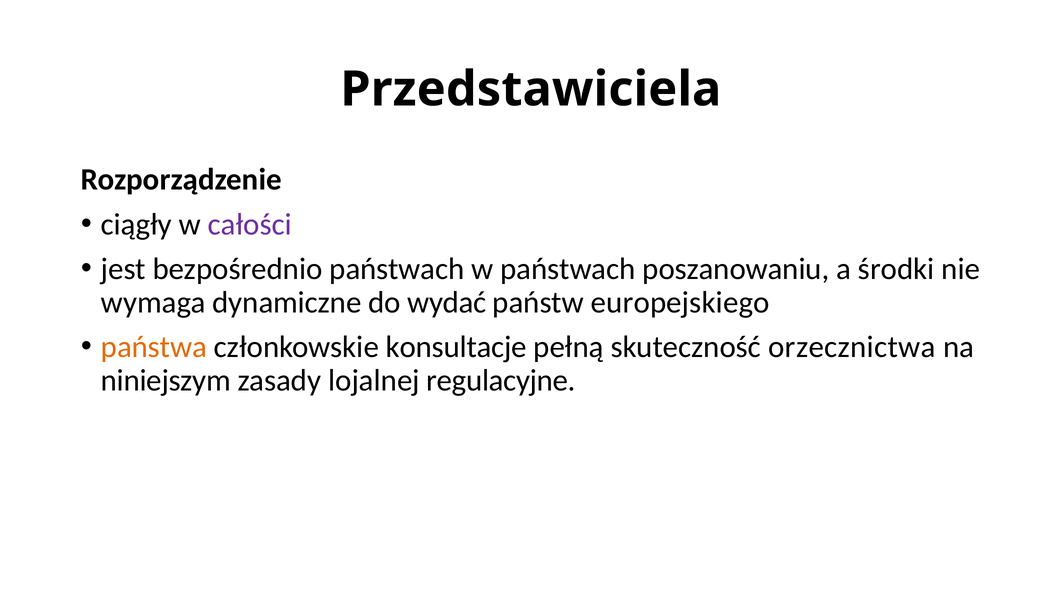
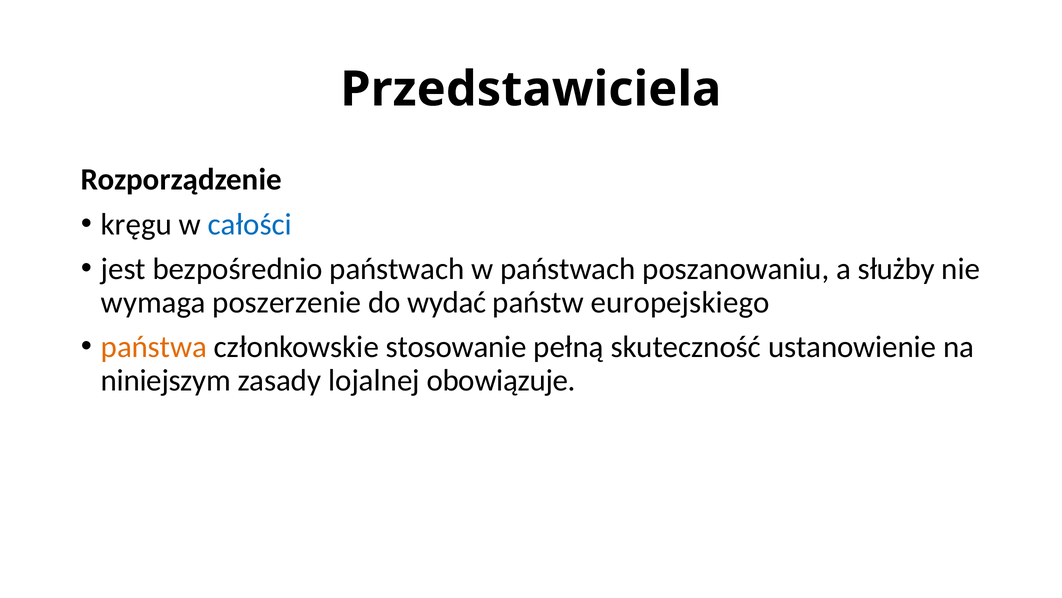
ciągły: ciągły -> kręgu (136, 224)
całości colour: purple -> blue (250, 224)
środki: środki -> służby (896, 269)
dynamiczne: dynamiczne -> poszerzenie (287, 302)
konsultacje: konsultacje -> stosowanie (456, 347)
orzecznictwa: orzecznictwa -> ustanowienie (852, 347)
regulacyjne: regulacyjne -> obowiązuje (501, 380)
